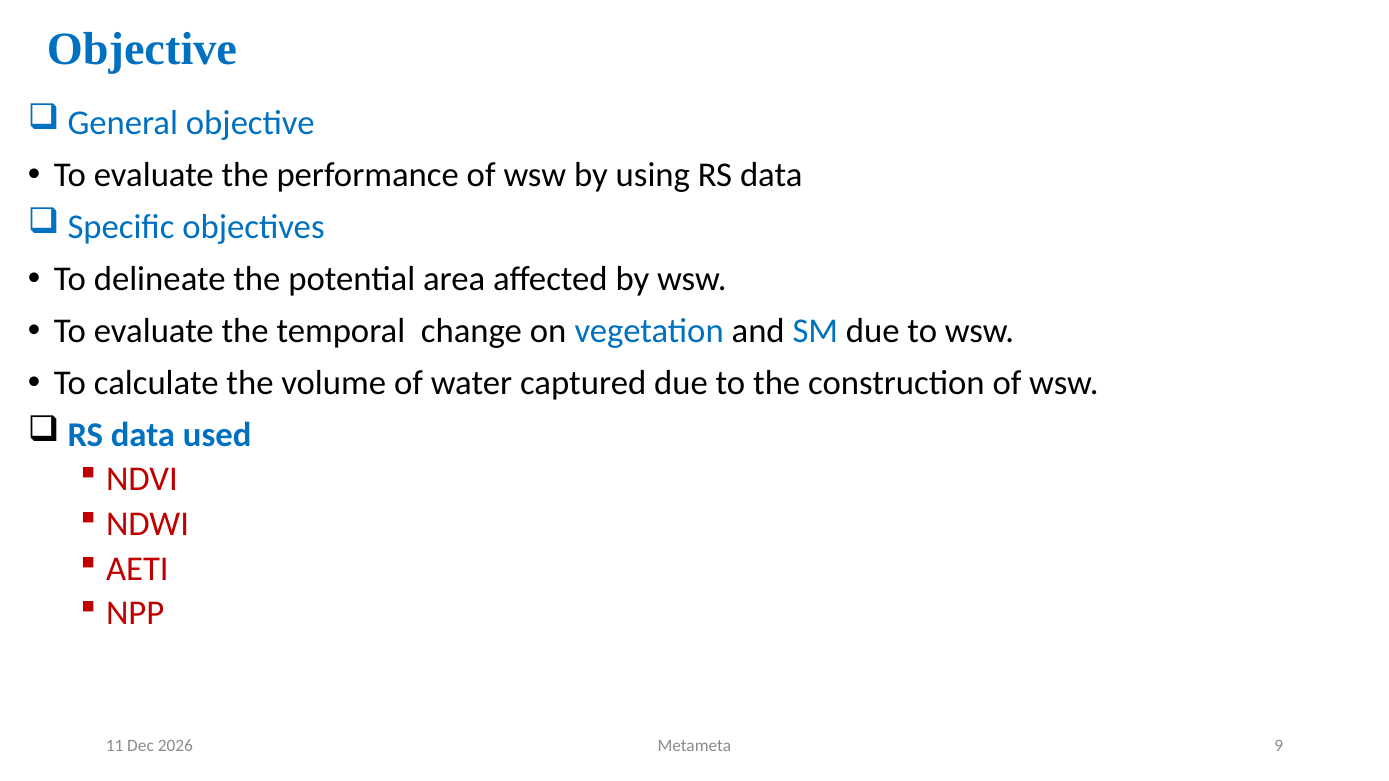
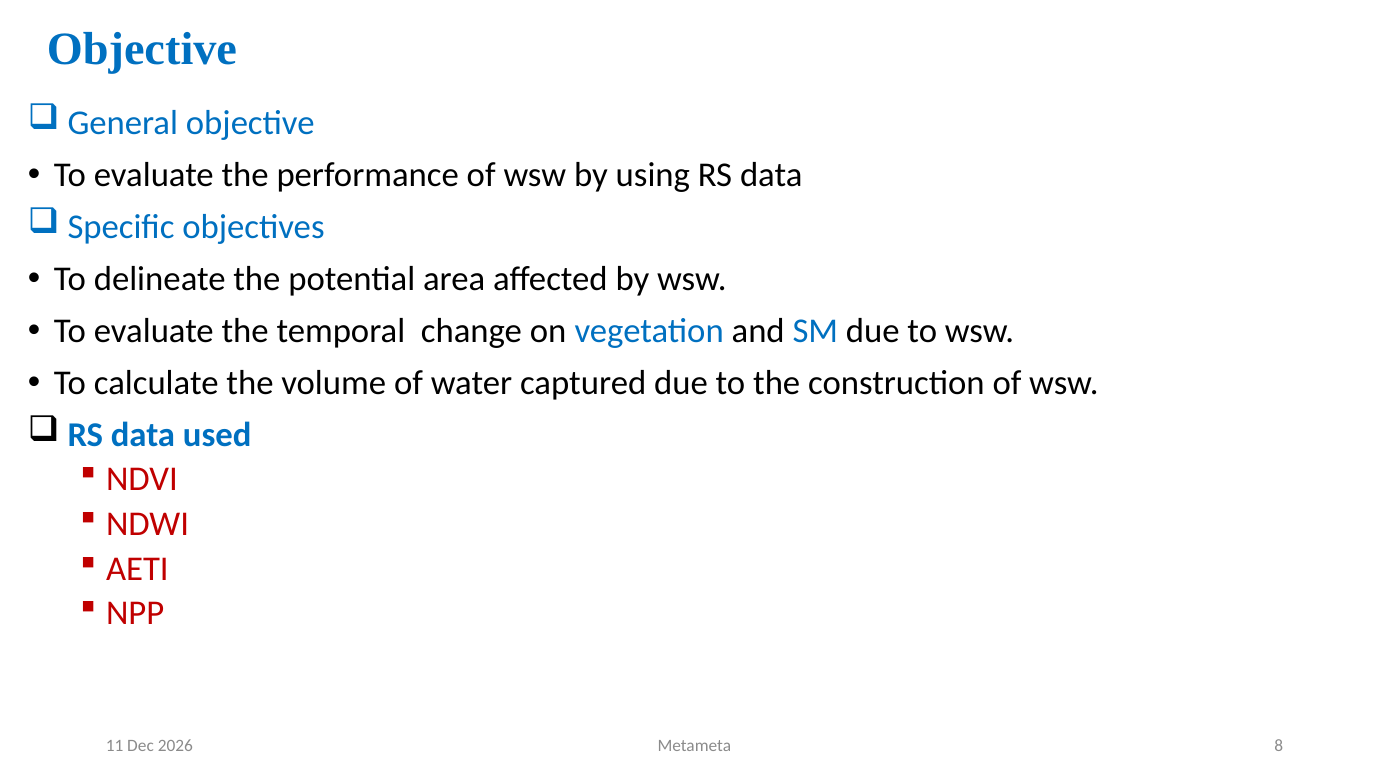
9: 9 -> 8 (1279, 746)
